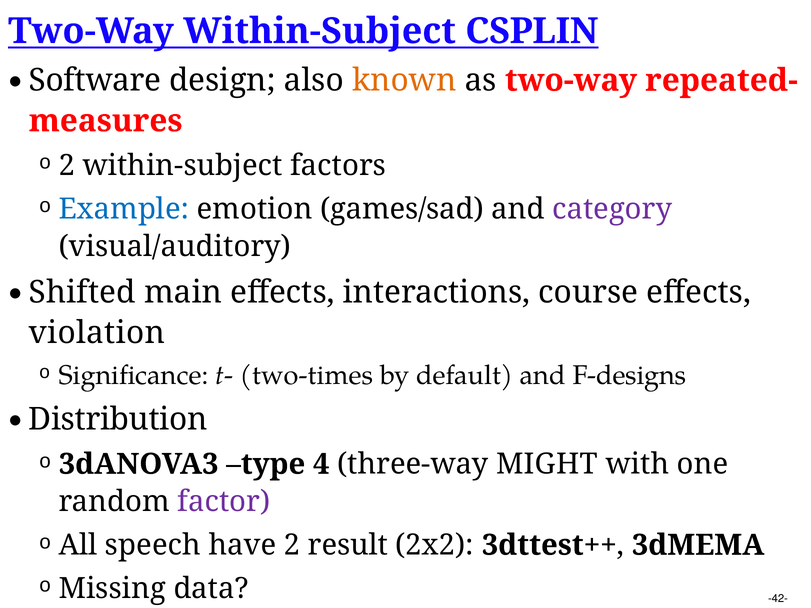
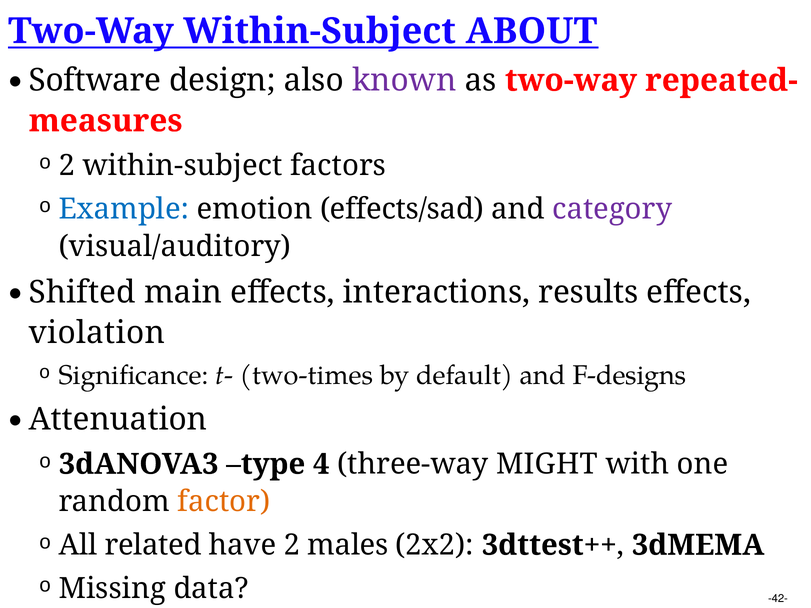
CSPLIN: CSPLIN -> ABOUT (531, 31)
known colour: orange -> purple (404, 80)
games/sad: games/sad -> effects/sad (402, 209)
course: course -> results (588, 292)
Distribution: Distribution -> Attenuation (118, 420)
factor colour: purple -> orange (224, 502)
speech: speech -> related (153, 545)
result: result -> males (348, 545)
